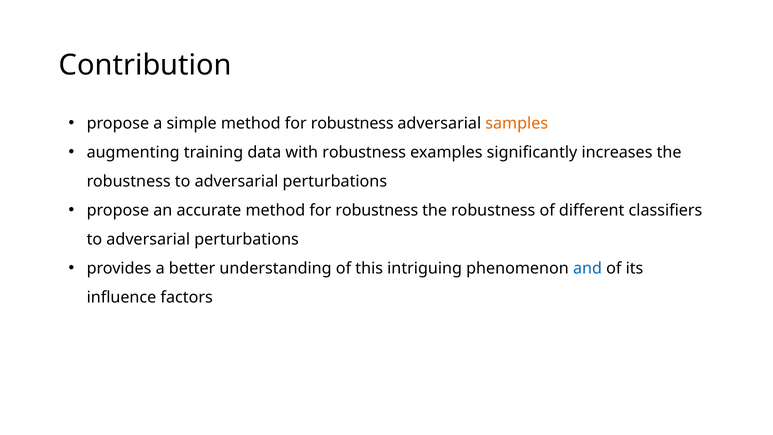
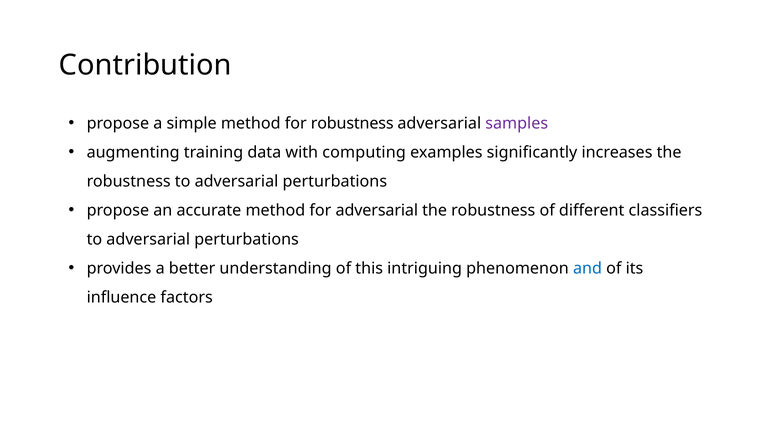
samples colour: orange -> purple (517, 124)
with robustness: robustness -> computing (364, 153)
accurate method for robustness: robustness -> adversarial (377, 210)
